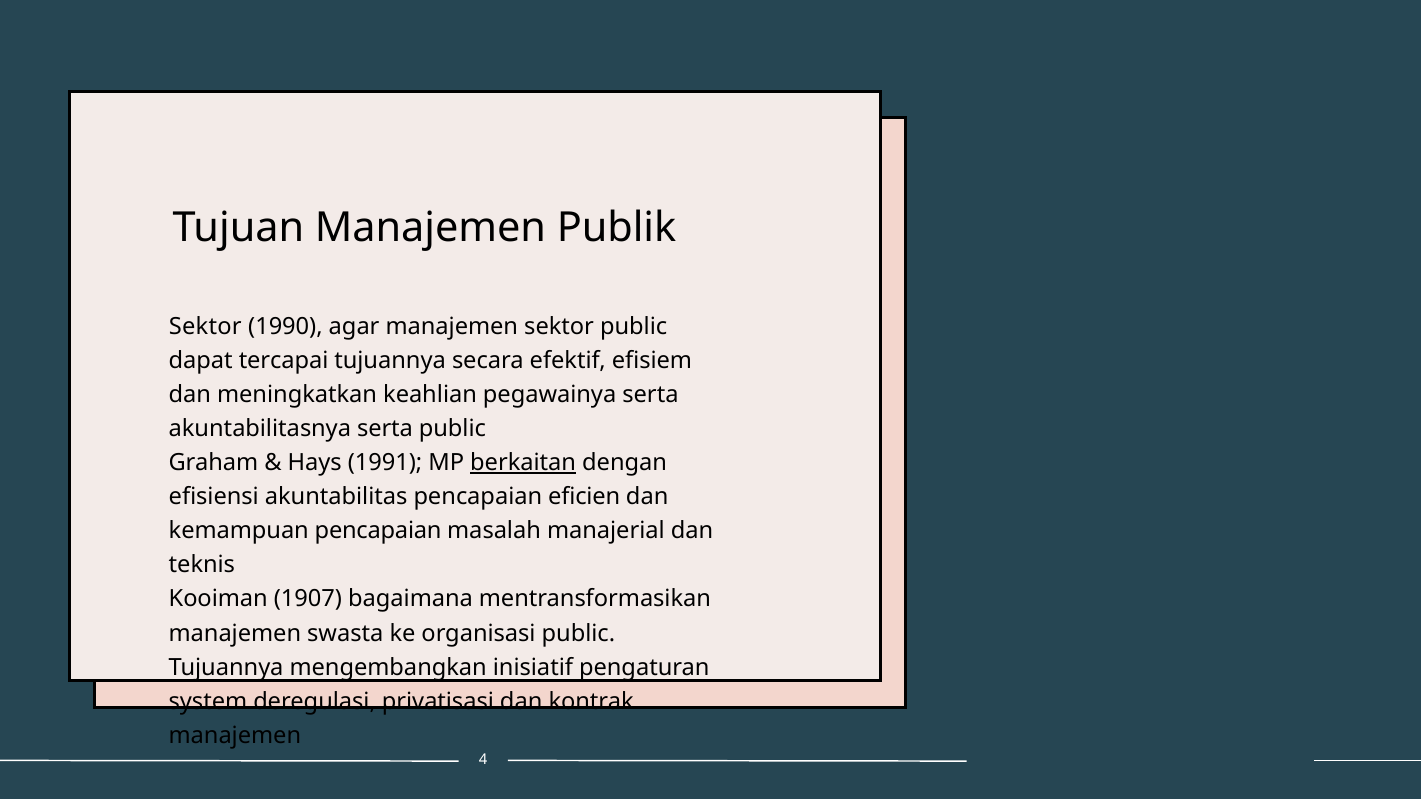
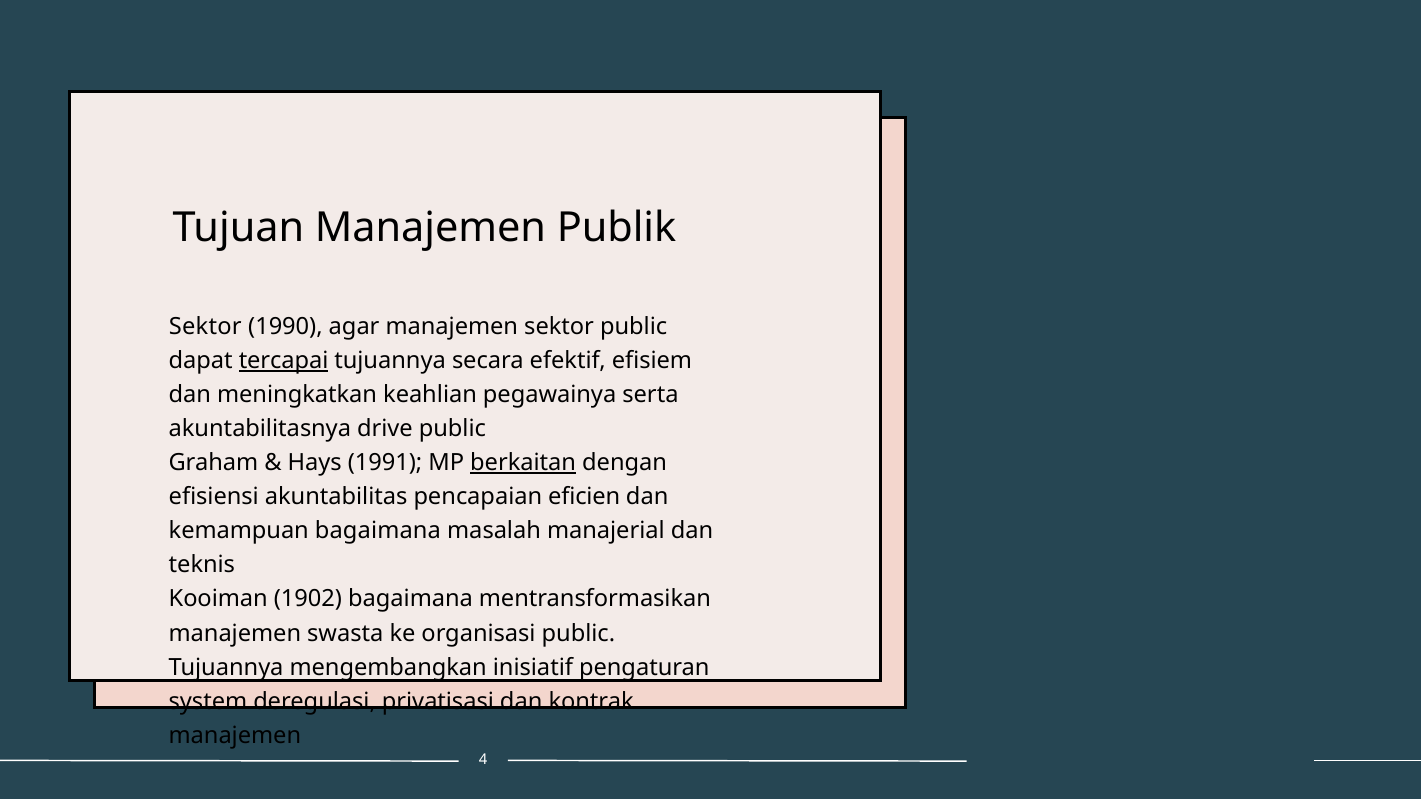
tercapai underline: none -> present (284, 361)
akuntabilitasnya serta: serta -> drive (385, 429)
kemampuan pencapaian: pencapaian -> bagaimana (378, 531)
1907: 1907 -> 1902 (308, 599)
